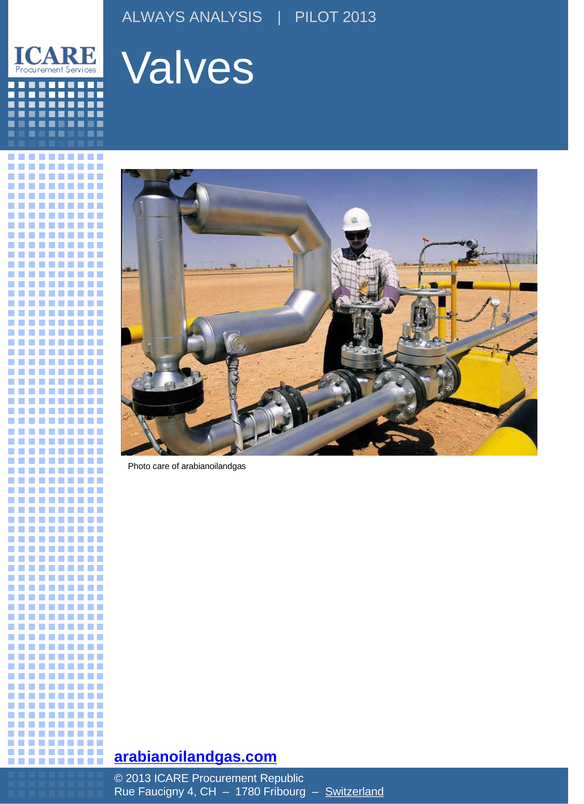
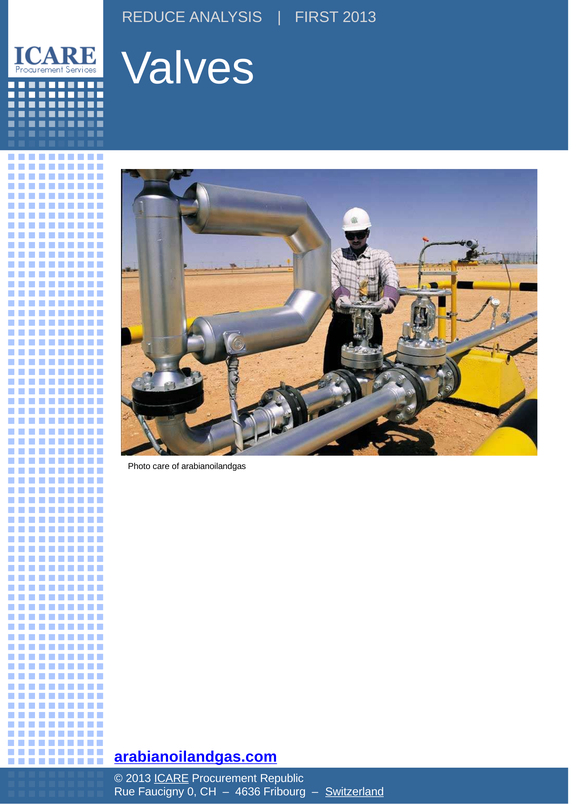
ALWAYS: ALWAYS -> REDUCE (154, 17)
PILOT: PILOT -> FIRST (317, 17)
ICARE underline: none -> present (171, 778)
4: 4 -> 0 (192, 791)
1780: 1780 -> 4636 (248, 791)
